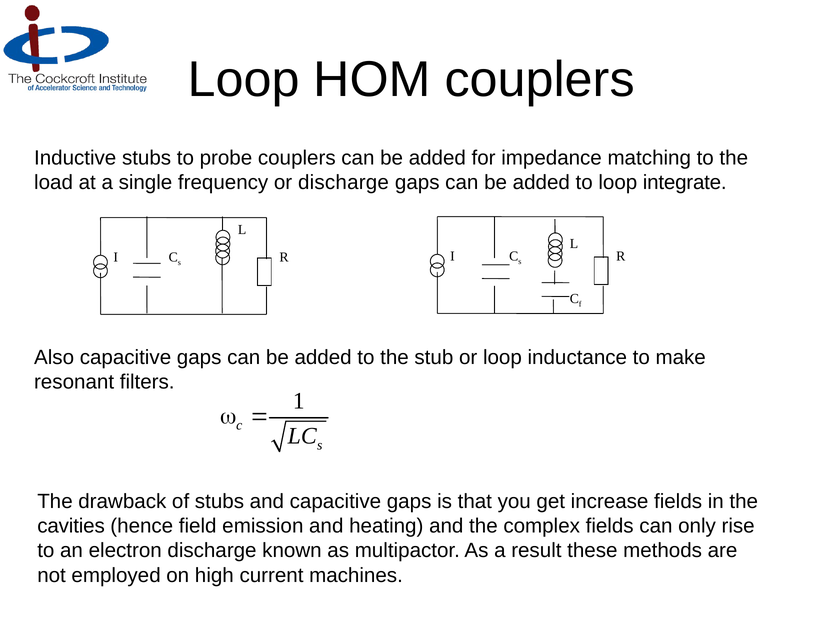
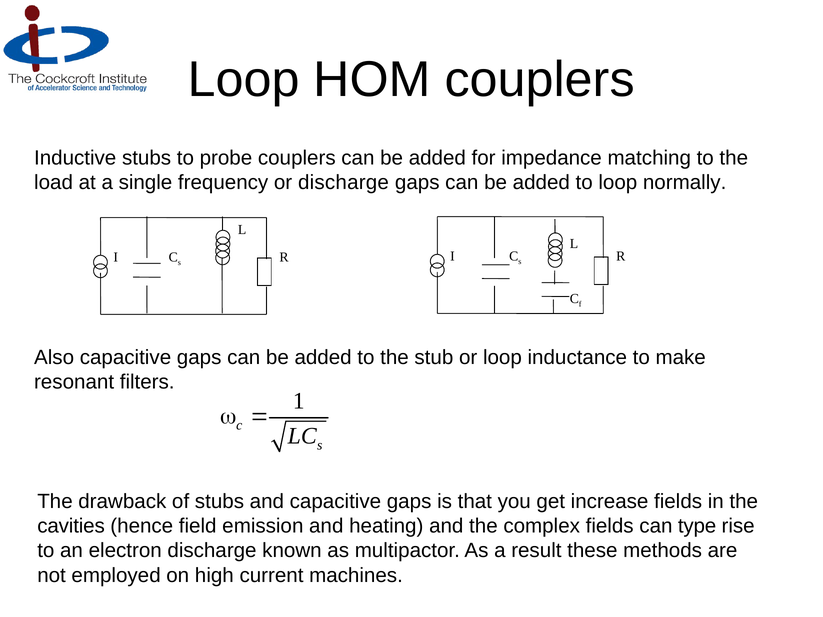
integrate: integrate -> normally (685, 183)
only: only -> type (697, 526)
